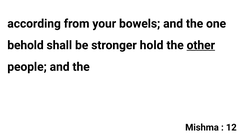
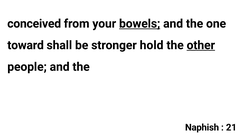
according: according -> conceived (34, 24)
bowels underline: none -> present (140, 24)
behold: behold -> toward (26, 45)
Mishma: Mishma -> Naphish (202, 127)
12: 12 -> 21 (231, 127)
